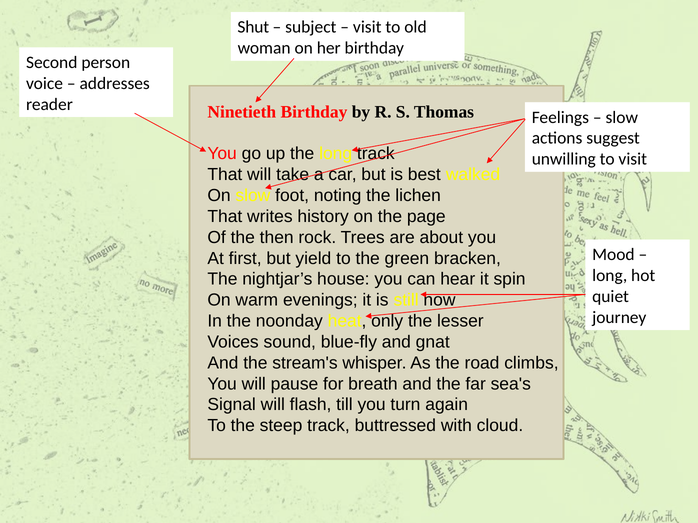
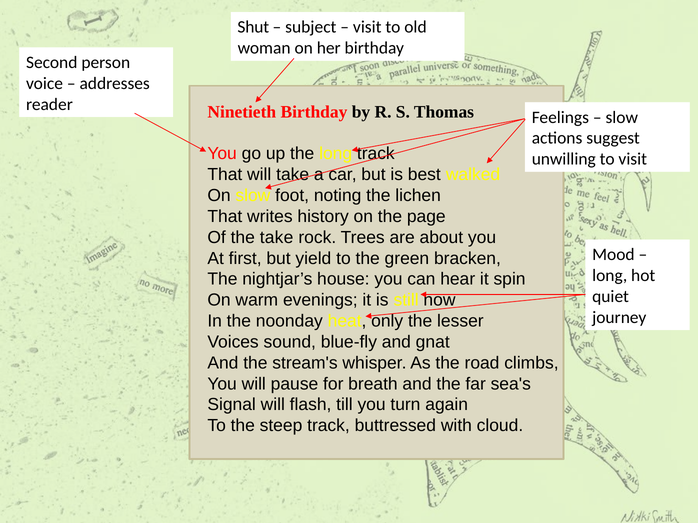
the then: then -> take (277, 238)
